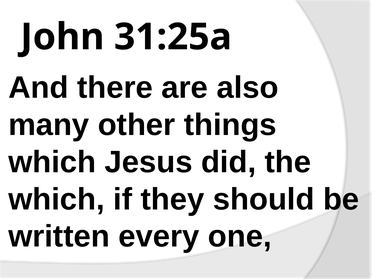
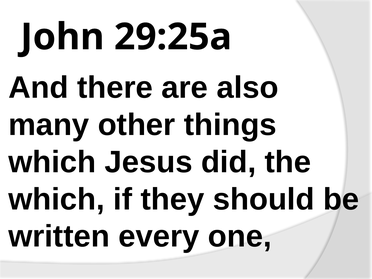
31:25a: 31:25a -> 29:25a (173, 37)
